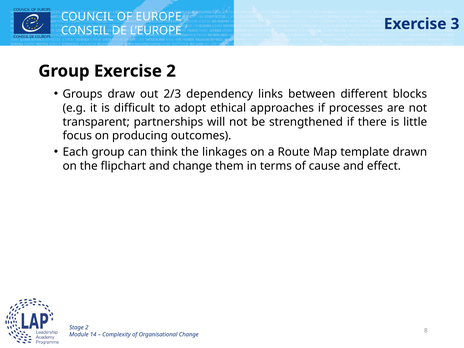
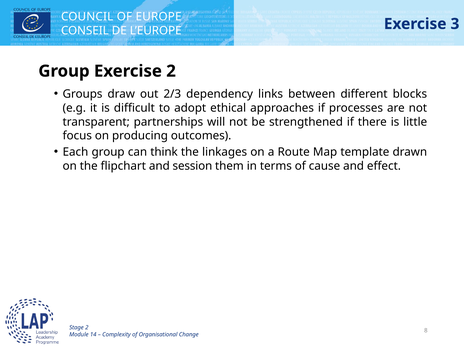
and change: change -> session (192, 166)
